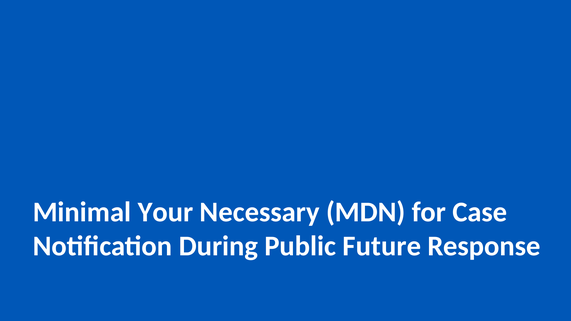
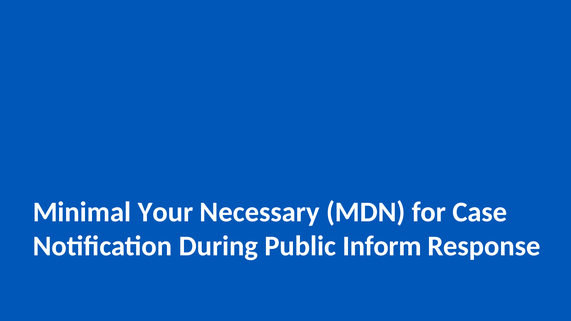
Future: Future -> Inform (382, 246)
